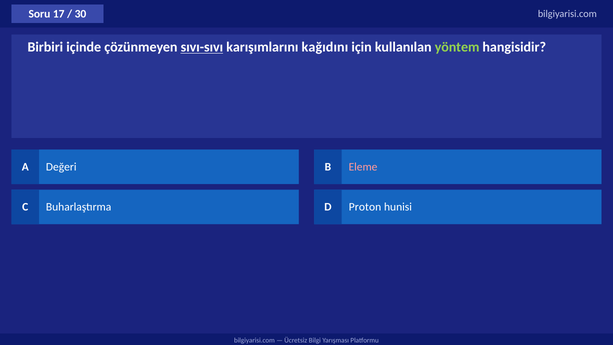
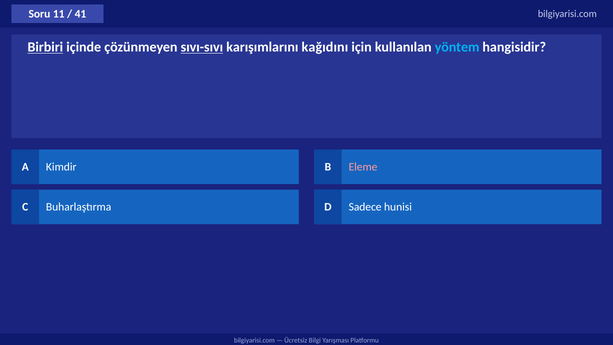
17: 17 -> 11 (59, 14)
30: 30 -> 41 (80, 14)
Birbiri underline: none -> present (45, 47)
yöntem colour: light green -> light blue (457, 47)
Değeri: Değeri -> Kimdir (61, 167)
Proton: Proton -> Sadece (365, 207)
